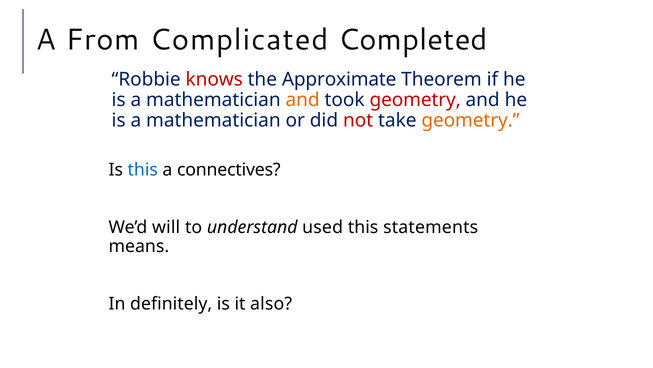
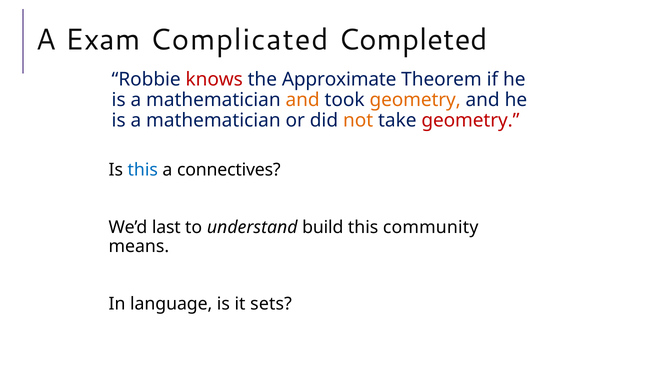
From: From -> Exam (103, 40)
geometry colour: red -> orange (415, 100)
not colour: red -> orange (358, 120)
geometry colour: orange -> red (470, 120)
will: will -> last (166, 227)
used: used -> build (323, 227)
statements: statements -> community (431, 227)
definitely: definitely -> language (171, 303)
also: also -> sets (271, 303)
